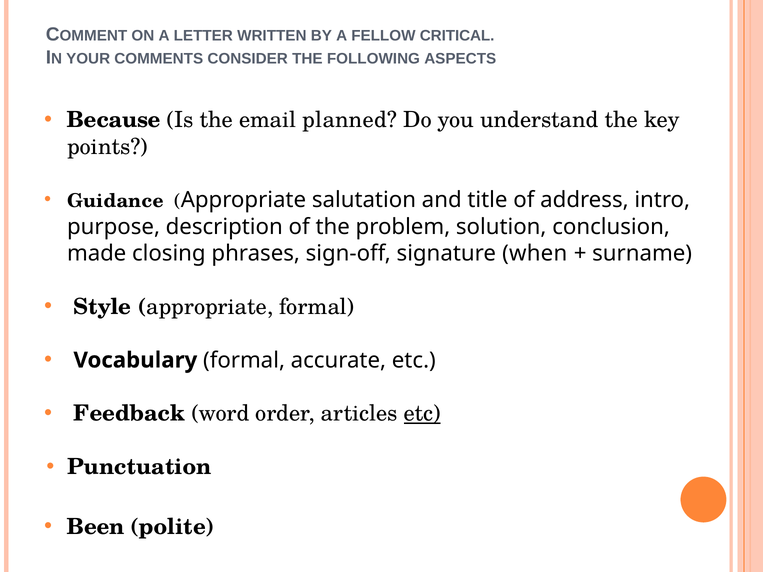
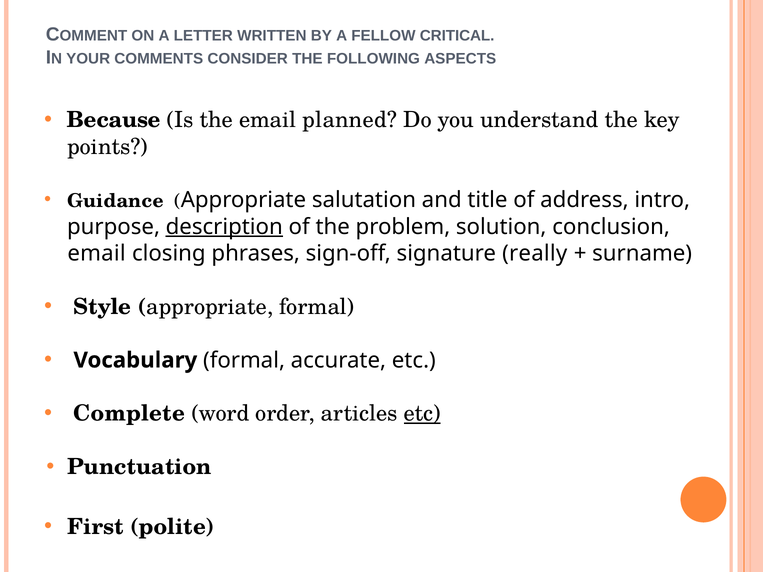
description underline: none -> present (224, 227)
made: made -> email (97, 254)
when: when -> really (535, 254)
Feedback: Feedback -> Complete (129, 414)
Been: Been -> First (96, 527)
